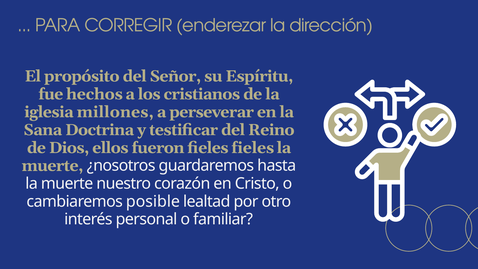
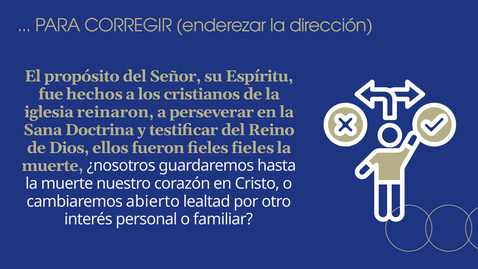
millones: millones -> reinaron (115, 112)
posible: posible -> abierto (153, 201)
